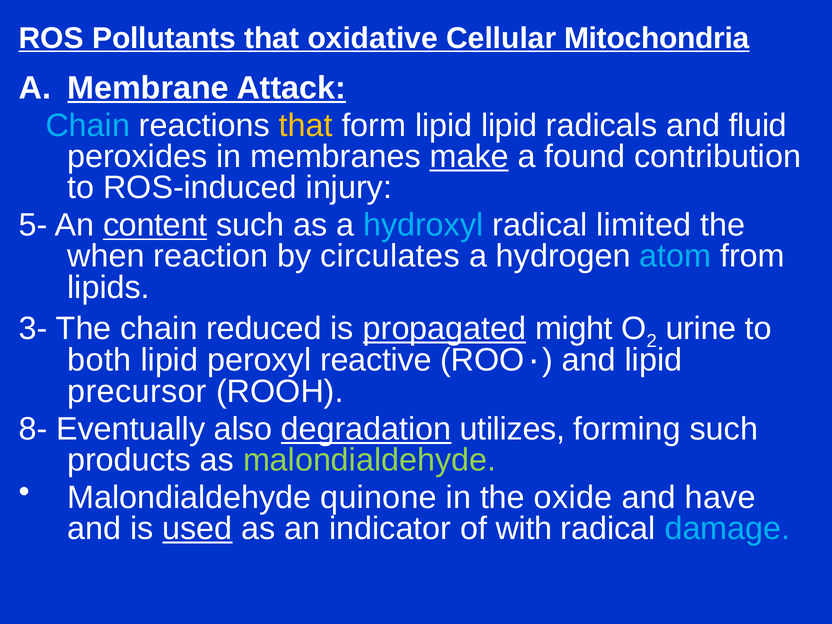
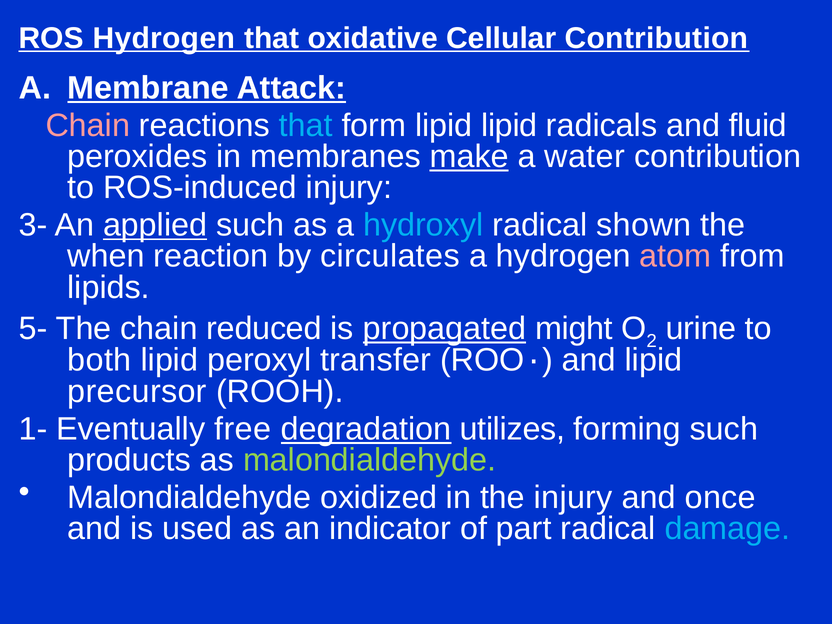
ROS Pollutants: Pollutants -> Hydrogen (164, 38)
Cellular Mitochondria: Mitochondria -> Contribution (656, 38)
Chain colour: light blue -> pink (88, 125)
that colour: yellow -> light blue (306, 125)
found: found -> water (585, 157)
5-: 5- -> 3- (33, 225)
content: content -> applied (155, 225)
limited: limited -> shown (644, 225)
atom colour: light blue -> pink (675, 256)
3-: 3- -> 5- (33, 328)
reactive: reactive -> transfer (376, 360)
8-: 8- -> 1- (33, 429)
also: also -> free (243, 429)
quinone: quinone -> oxidized (379, 498)
the oxide: oxide -> injury (573, 498)
have: have -> once (720, 498)
used underline: present -> none (197, 529)
with: with -> part (524, 529)
